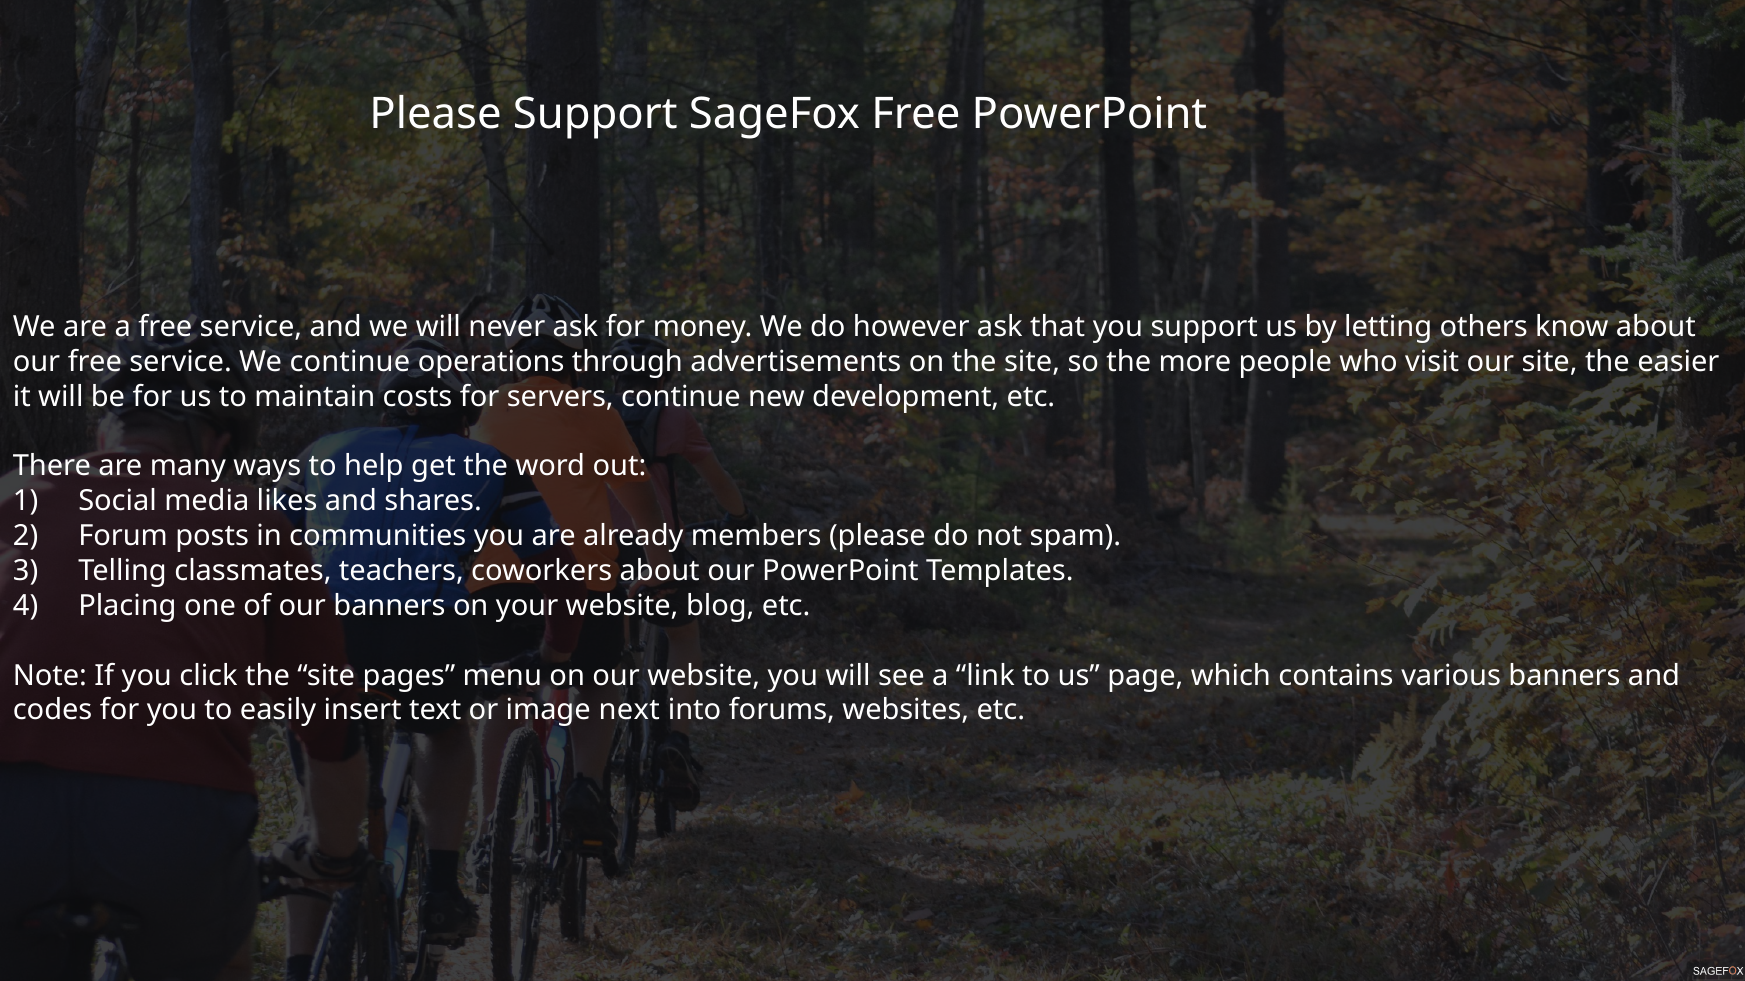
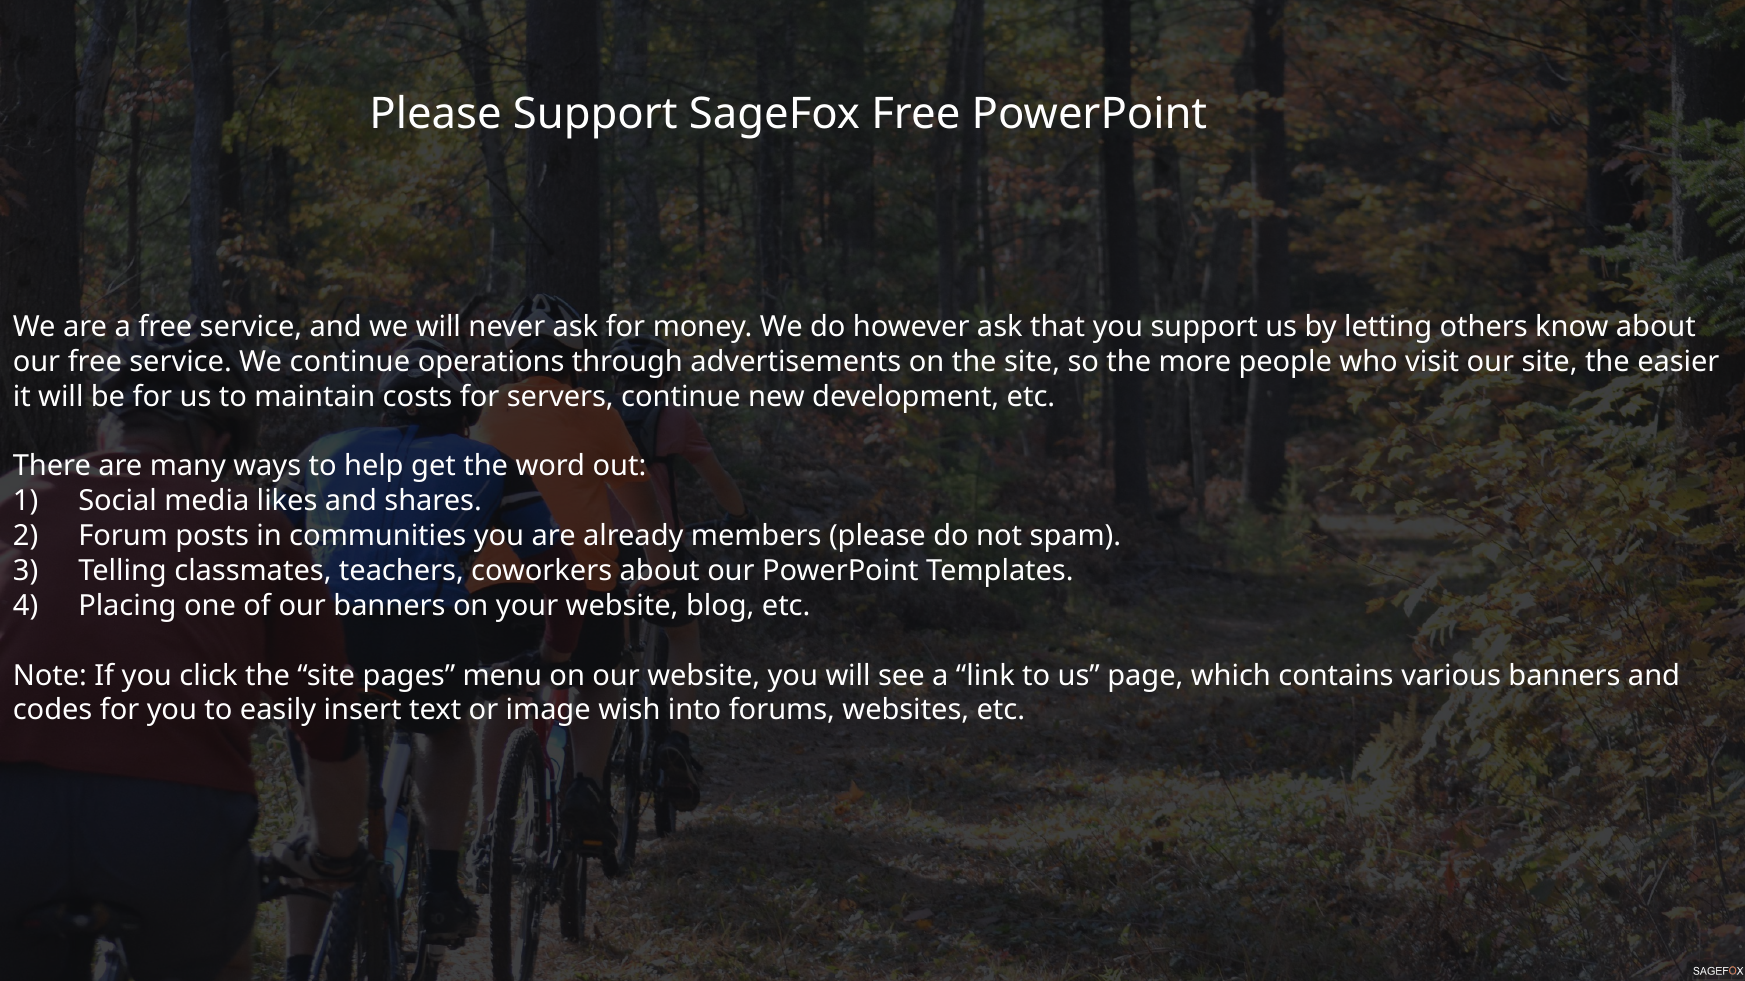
next: next -> wish (629, 711)
